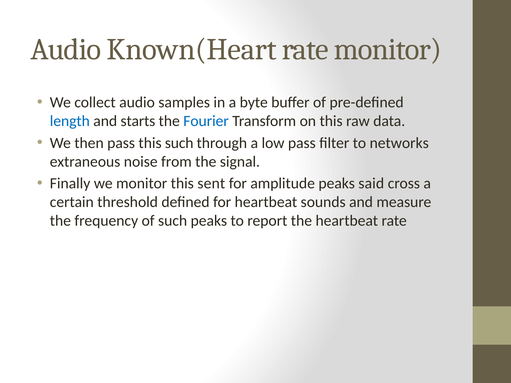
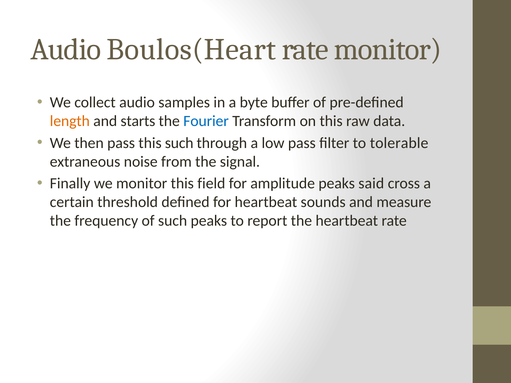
Known(Heart: Known(Heart -> Boulos(Heart (191, 49)
length colour: blue -> orange (70, 121)
networks: networks -> tolerable (399, 143)
sent: sent -> field (211, 183)
